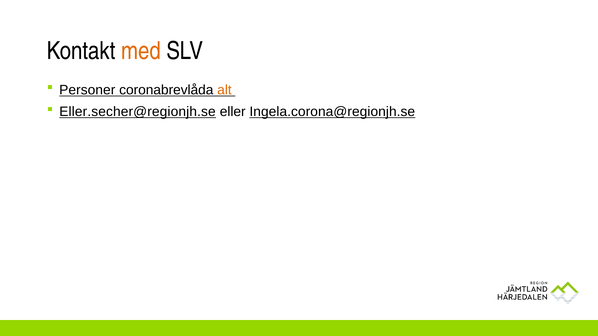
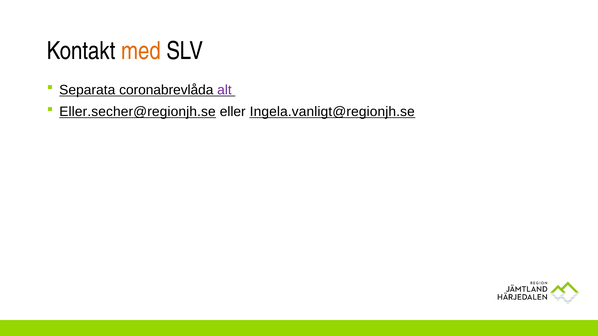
Personer: Personer -> Separata (87, 90)
alt colour: orange -> purple (224, 90)
Ingela.corona@regionjh.se: Ingela.corona@regionjh.se -> Ingela.vanligt@regionjh.se (332, 112)
